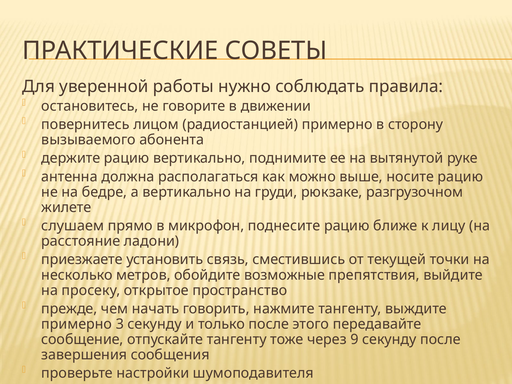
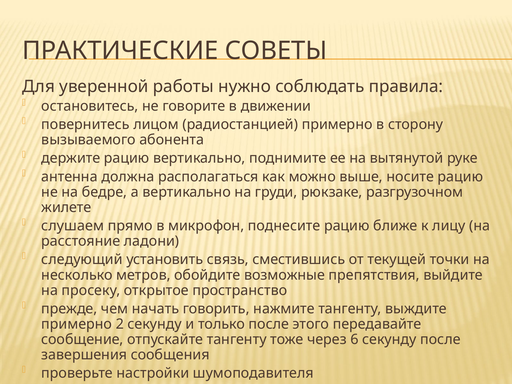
приезжаете: приезжаете -> следующий (82, 260)
3: 3 -> 2 (120, 324)
9: 9 -> 6 (355, 339)
